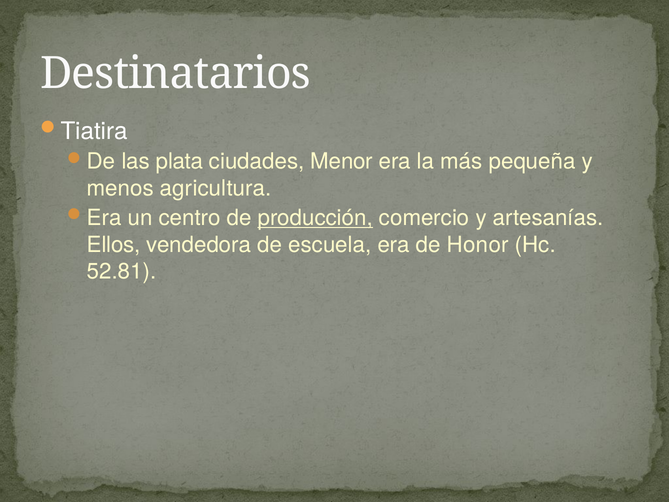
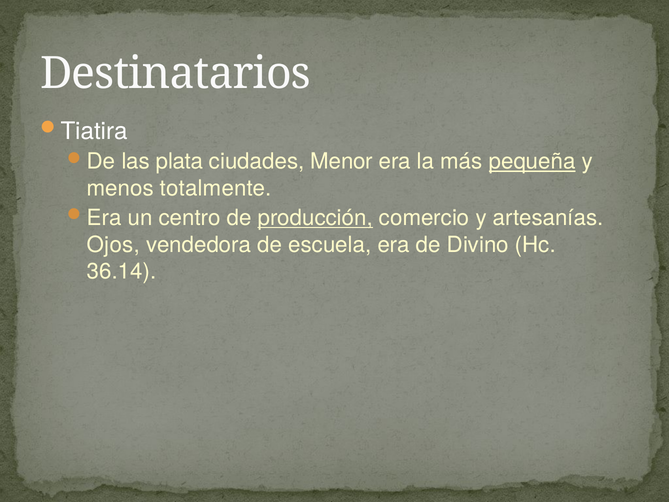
pequeña underline: none -> present (532, 161)
agricultura: agricultura -> totalmente (216, 188)
Ellos: Ellos -> Ojos (113, 245)
Honor: Honor -> Divino (478, 245)
52.81: 52.81 -> 36.14 (122, 271)
